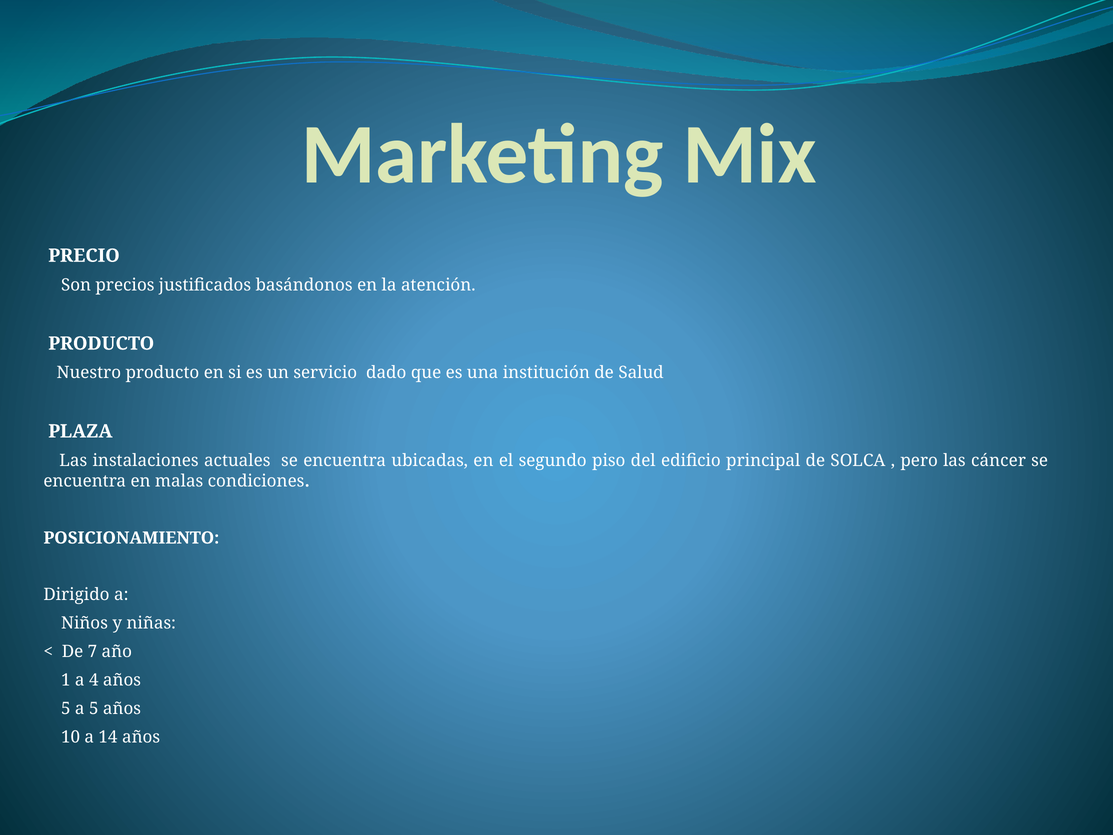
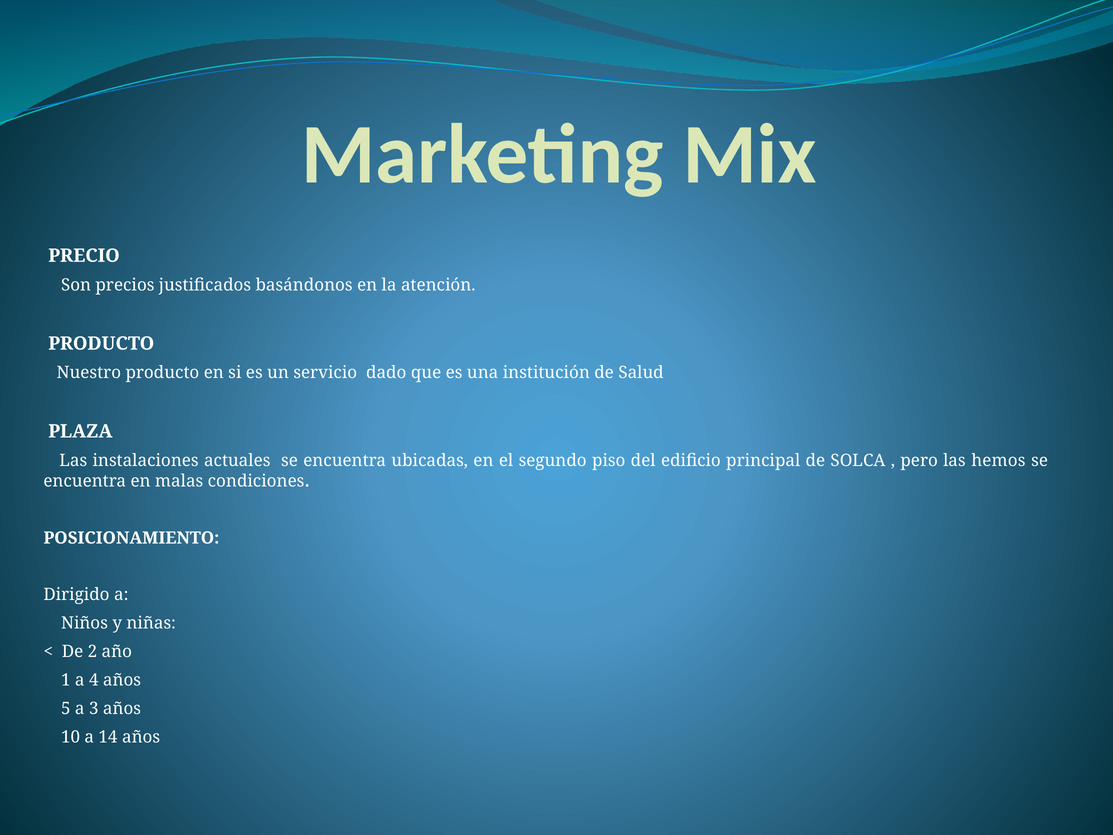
cáncer: cáncer -> hemos (998, 460)
7: 7 -> 2 (92, 652)
a 5: 5 -> 3 (94, 708)
